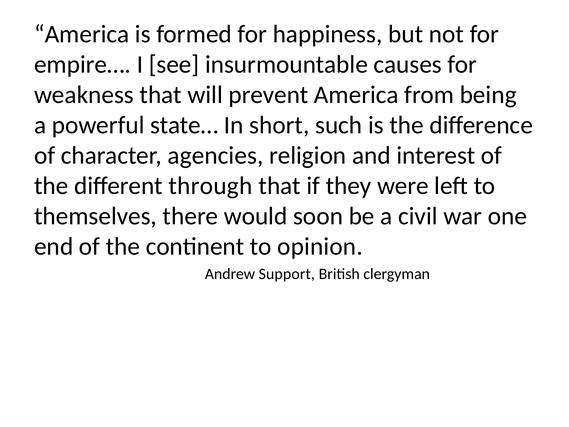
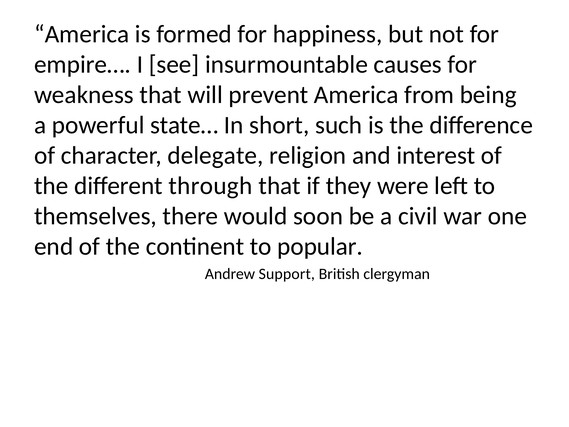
agencies: agencies -> delegate (215, 155)
opinion: opinion -> popular (320, 246)
